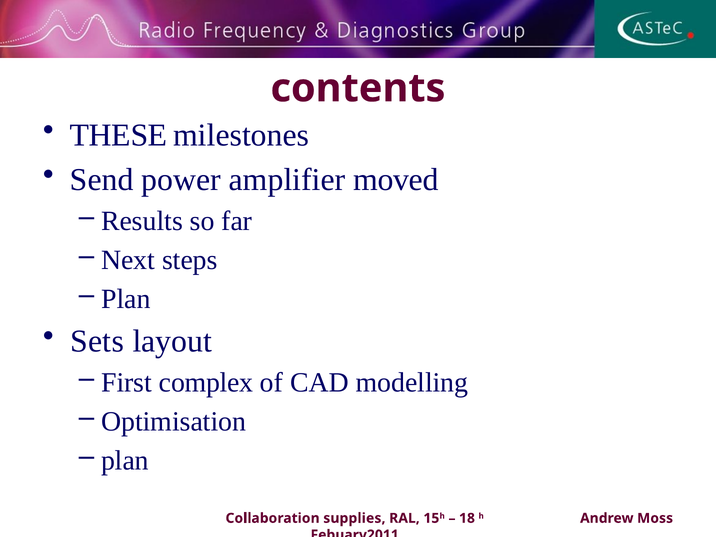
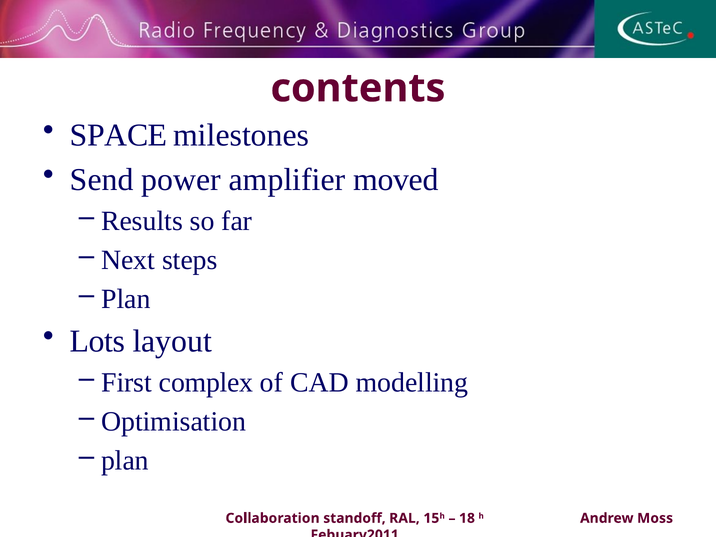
THESE: THESE -> SPACE (119, 135)
Sets: Sets -> Lots (97, 341)
supplies: supplies -> standoff (354, 518)
